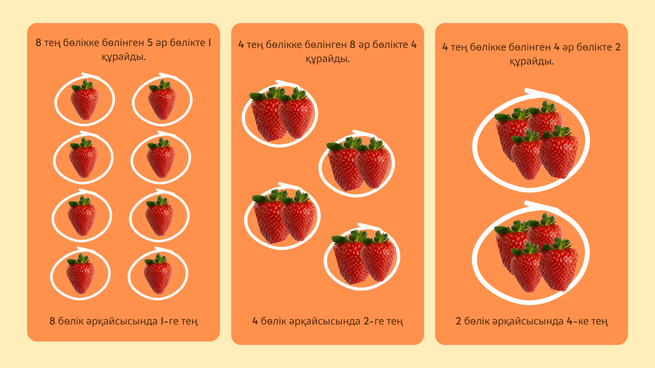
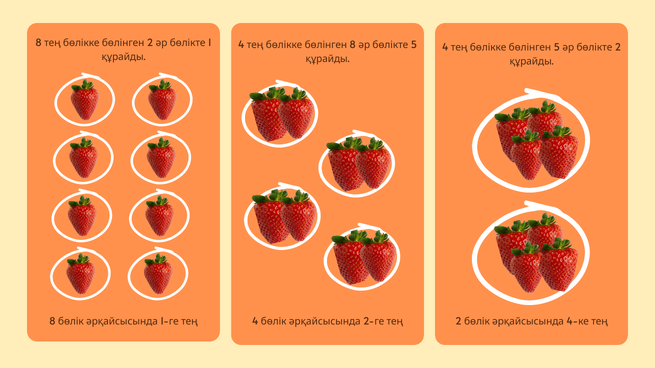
8 5: 5 -> 2 (150, 43)
8 4: 4 -> 5 (414, 45)
4 4: 4 -> 5 (557, 47)
